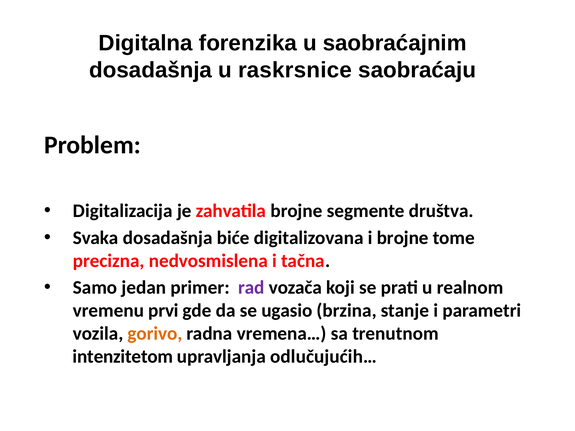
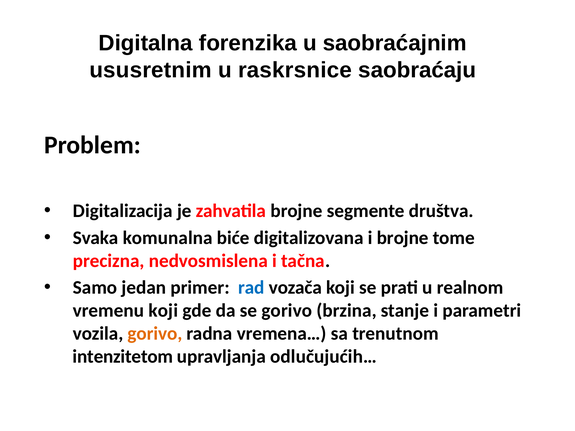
dosadašnja: dosadašnja -> ususretnim (151, 70)
Svaka dosadašnja: dosadašnja -> komunalna (168, 238)
rad colour: purple -> blue (251, 288)
vremenu prvi: prvi -> koji (163, 311)
se ugasio: ugasio -> gorivo (287, 311)
